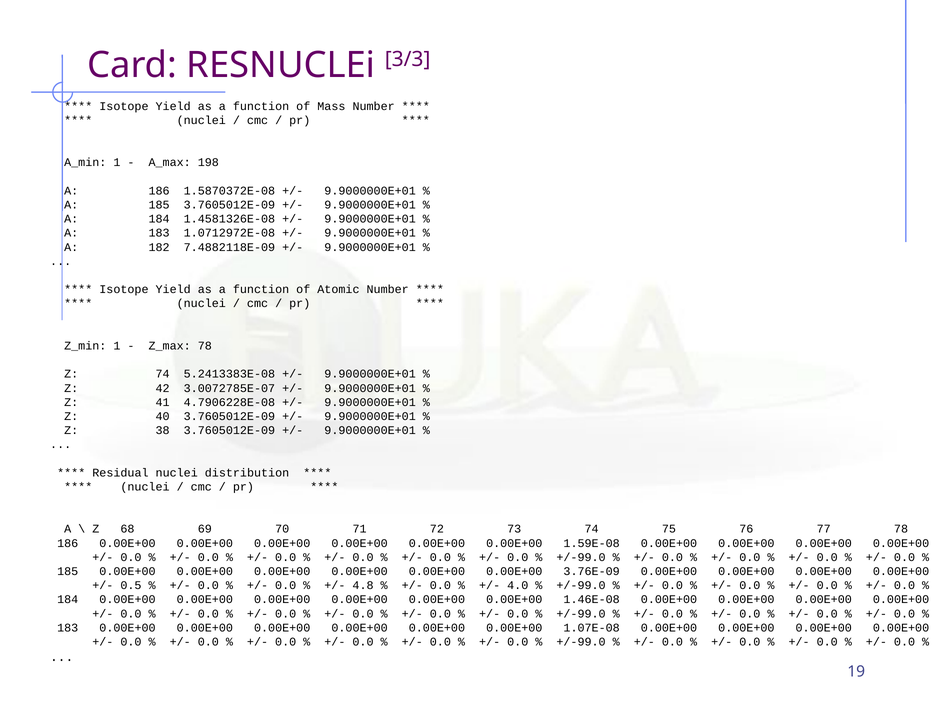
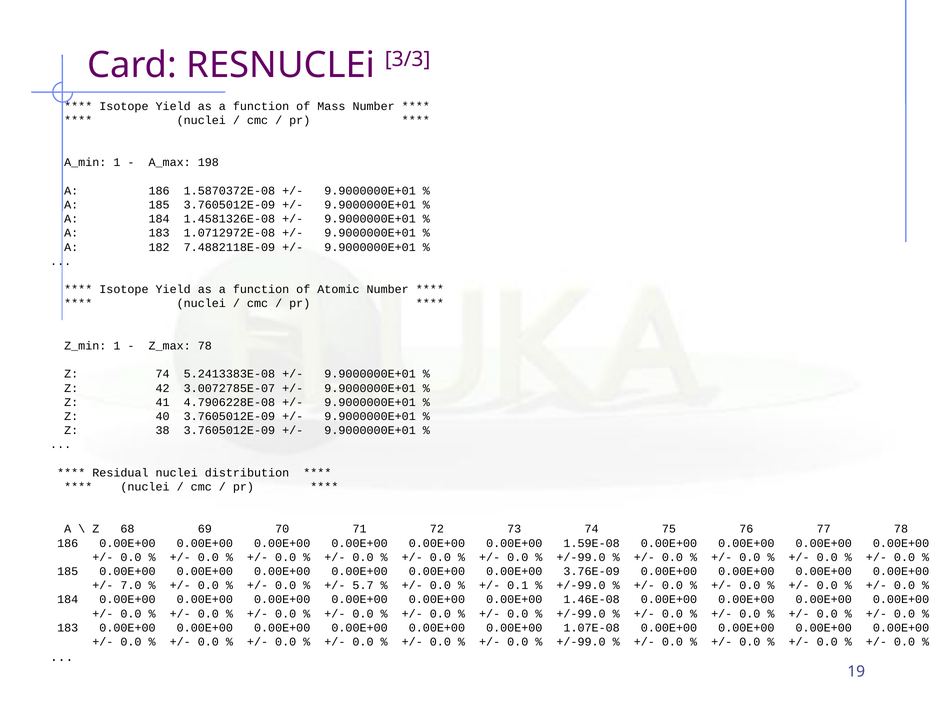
0.5: 0.5 -> 7.0 (131, 585)
4.8: 4.8 -> 5.7 (363, 585)
4.0: 4.0 -> 0.1 (518, 585)
